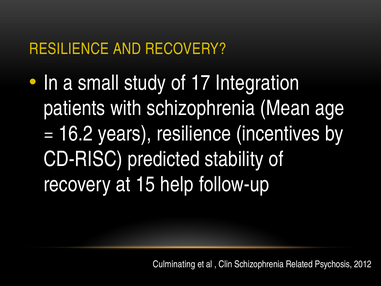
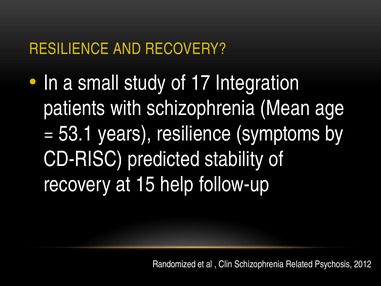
16.2: 16.2 -> 53.1 (76, 134)
incentives: incentives -> symptoms (278, 134)
Culminating: Culminating -> Randomized (174, 264)
